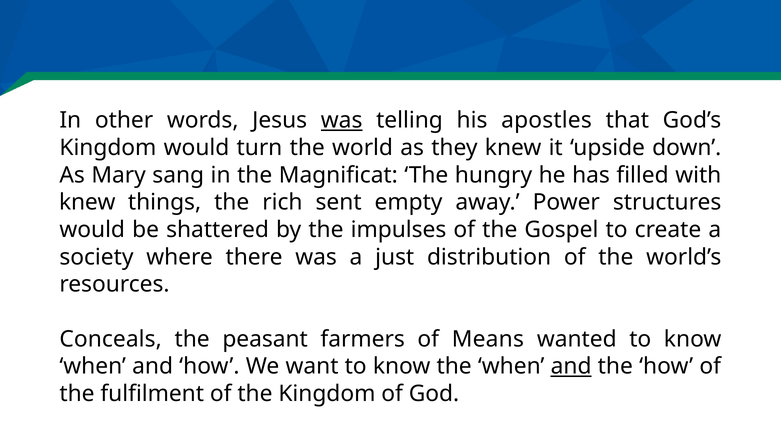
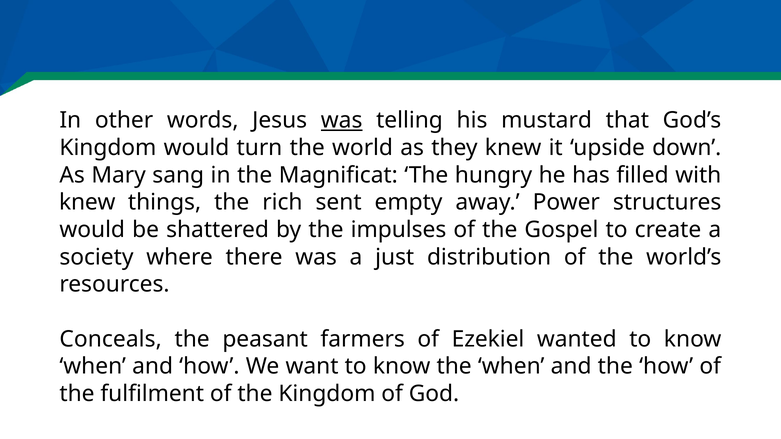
apostles: apostles -> mustard (547, 121)
Means: Means -> Ezekiel (488, 339)
and underline: present -> none (571, 367)
